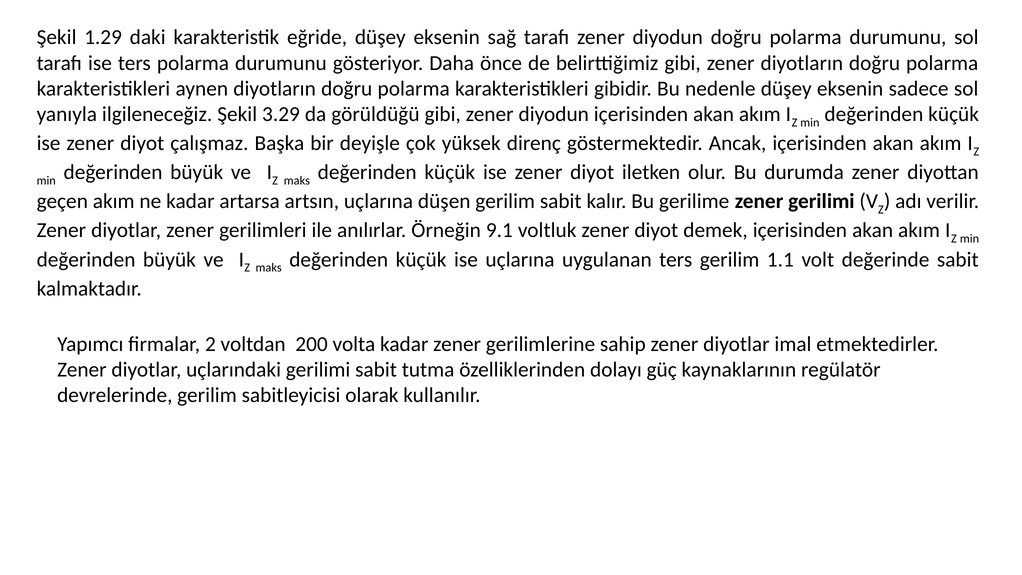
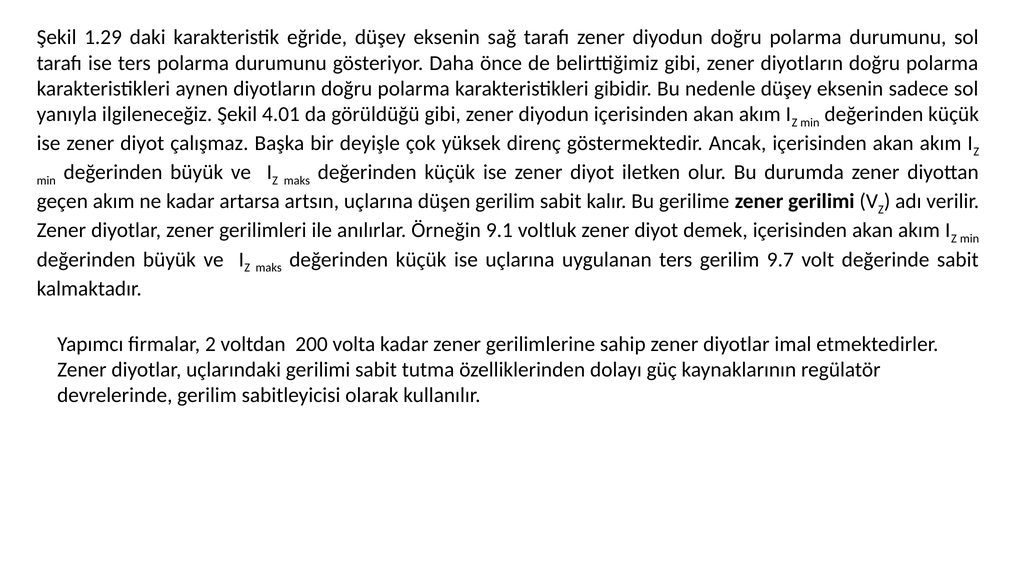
3.29: 3.29 -> 4.01 (281, 114)
1.1: 1.1 -> 9.7 (780, 259)
